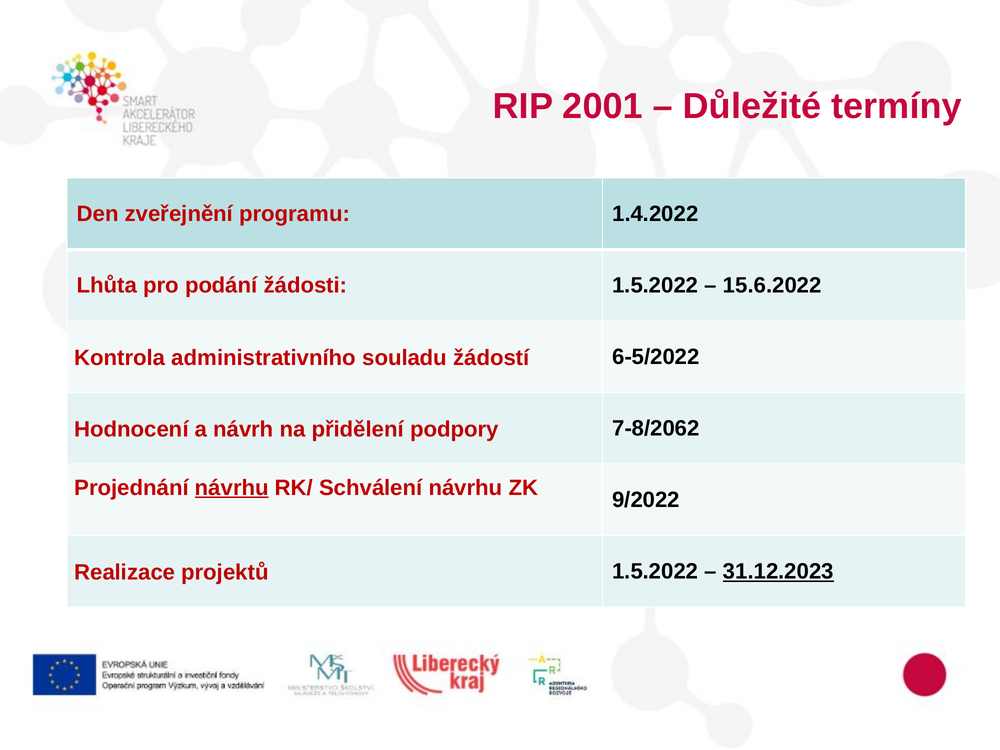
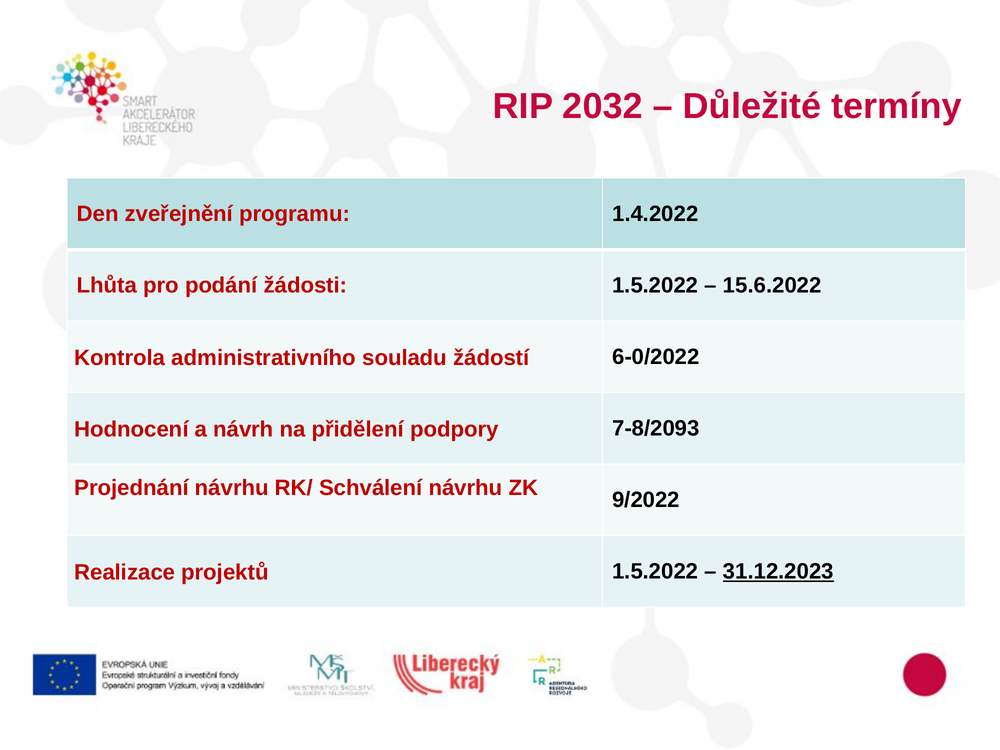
2001: 2001 -> 2032 (603, 106)
6-5/2022: 6-5/2022 -> 6-0/2022 (656, 357)
7-8/2062: 7-8/2062 -> 7-8/2093 (656, 429)
návrhu underline: present -> none (232, 488)
